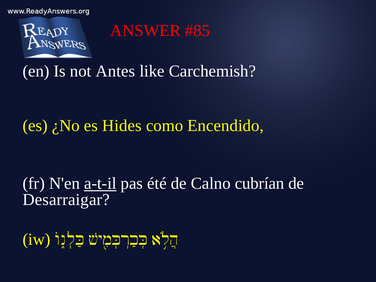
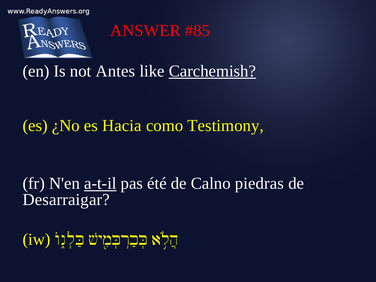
Carchemish underline: none -> present (212, 71)
Hides: Hides -> Hacia (122, 126)
Encendido: Encendido -> Testimony (226, 126)
cubrían: cubrían -> piedras (259, 183)
